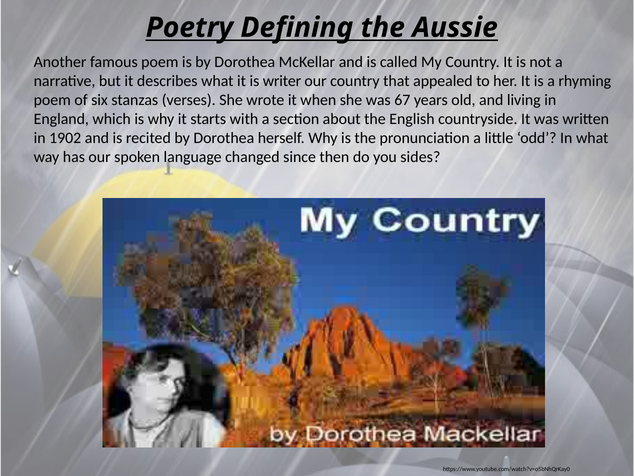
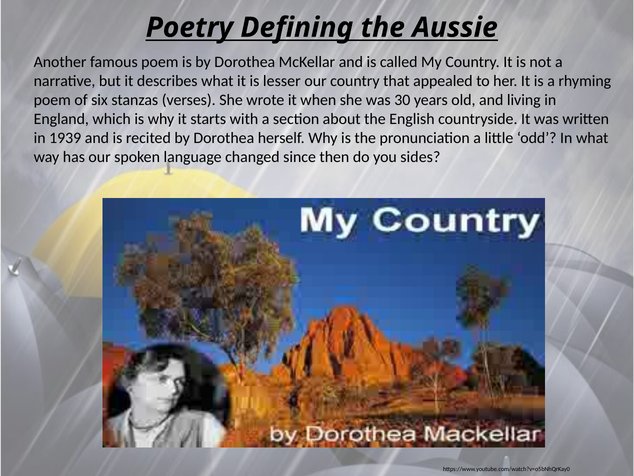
writer: writer -> lesser (282, 81)
67: 67 -> 30 (402, 100)
1902: 1902 -> 1939 (65, 138)
